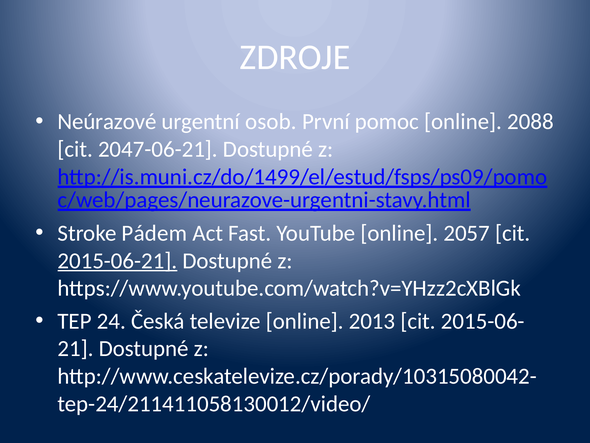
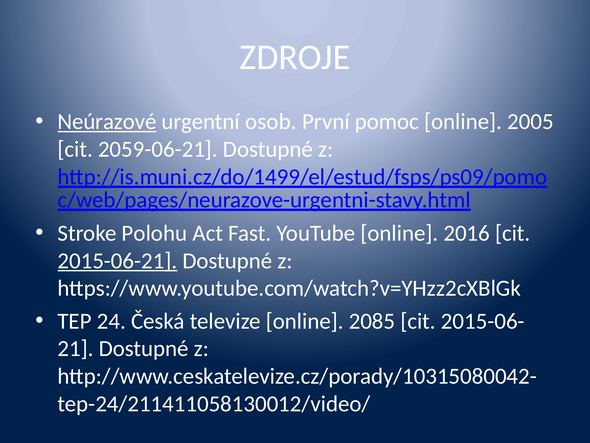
Neúrazové underline: none -> present (107, 122)
2088: 2088 -> 2005 (530, 122)
2047-06-21: 2047-06-21 -> 2059-06-21 (158, 149)
Pádem: Pádem -> Polohu (154, 233)
2057: 2057 -> 2016 (467, 233)
2013: 2013 -> 2085 (372, 321)
